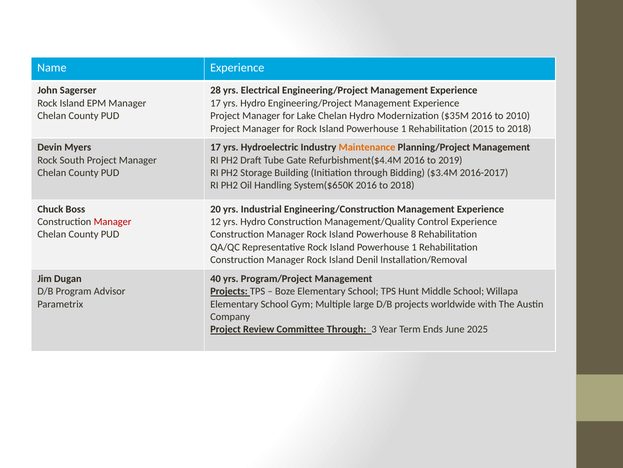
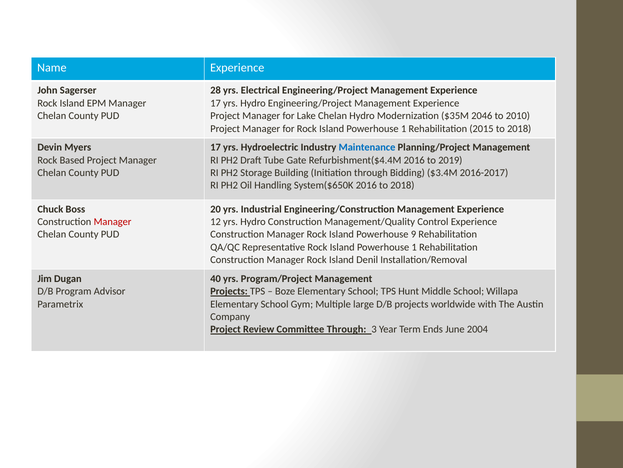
$35M 2016: 2016 -> 2046 (482, 116)
Maintenance colour: orange -> blue (367, 147)
South: South -> Based (72, 160)
8: 8 -> 9 (414, 234)
2025: 2025 -> 2004 (477, 329)
